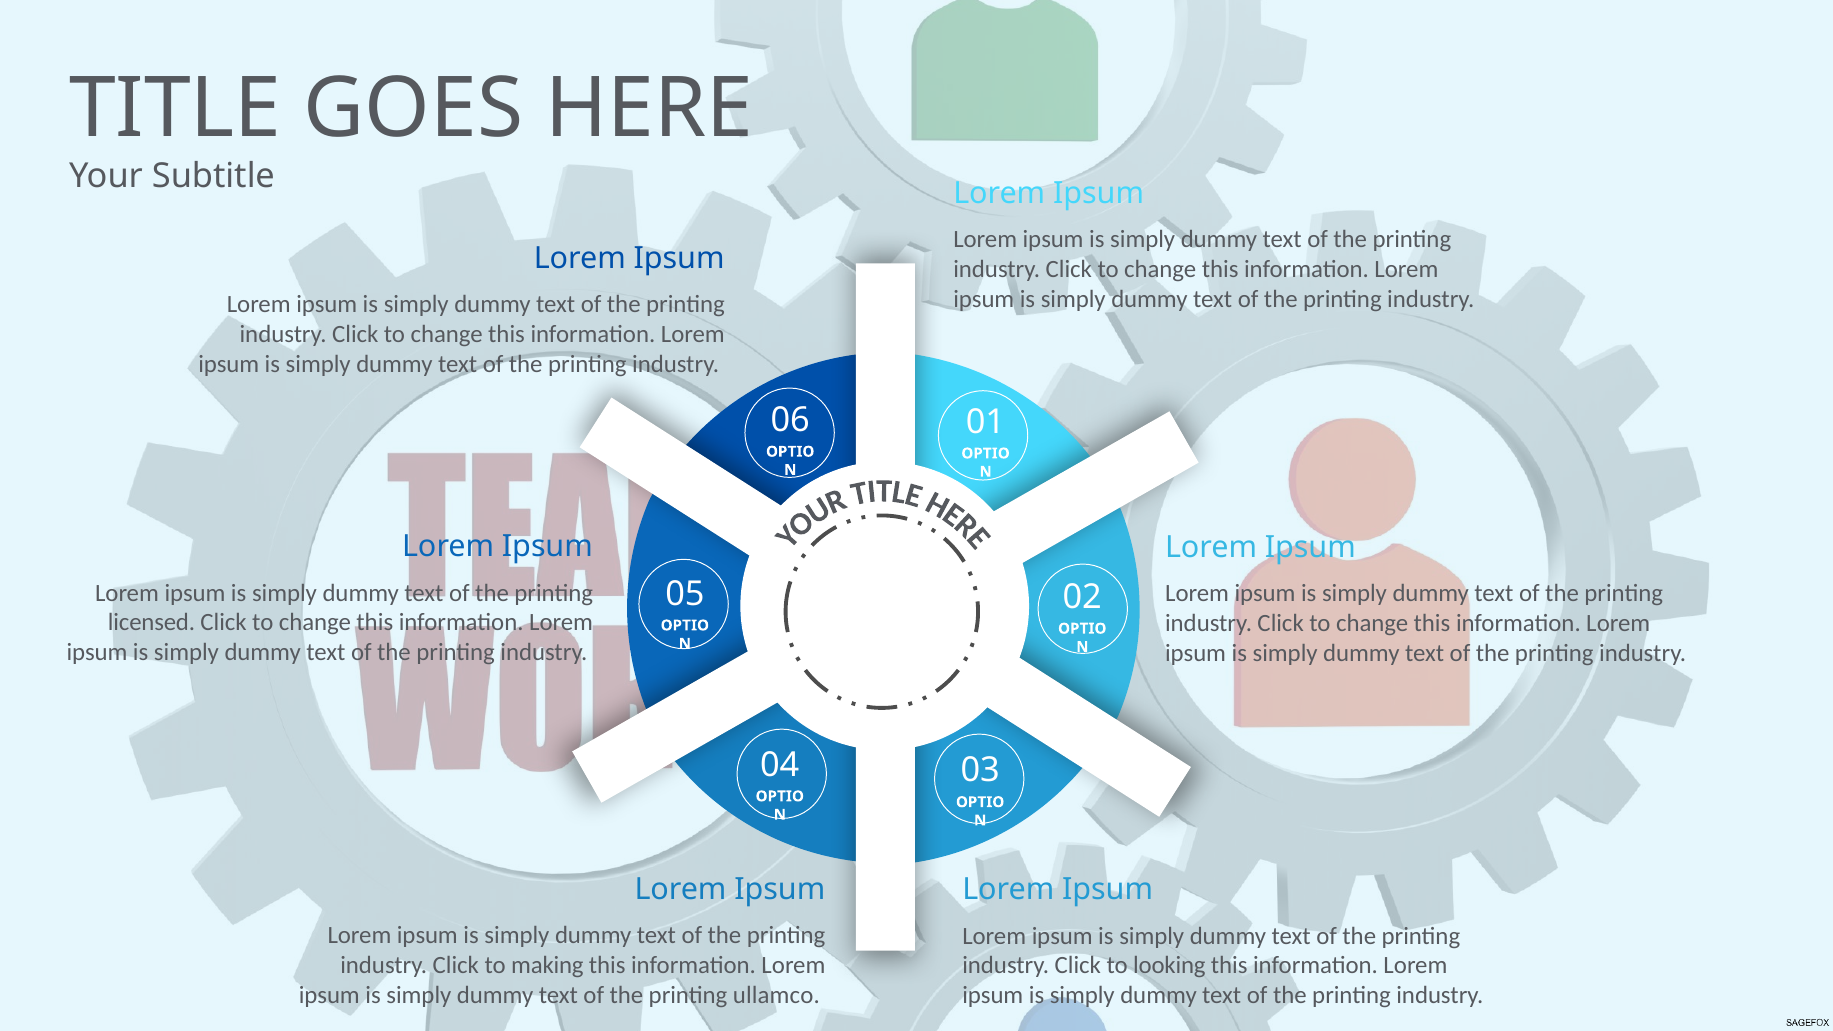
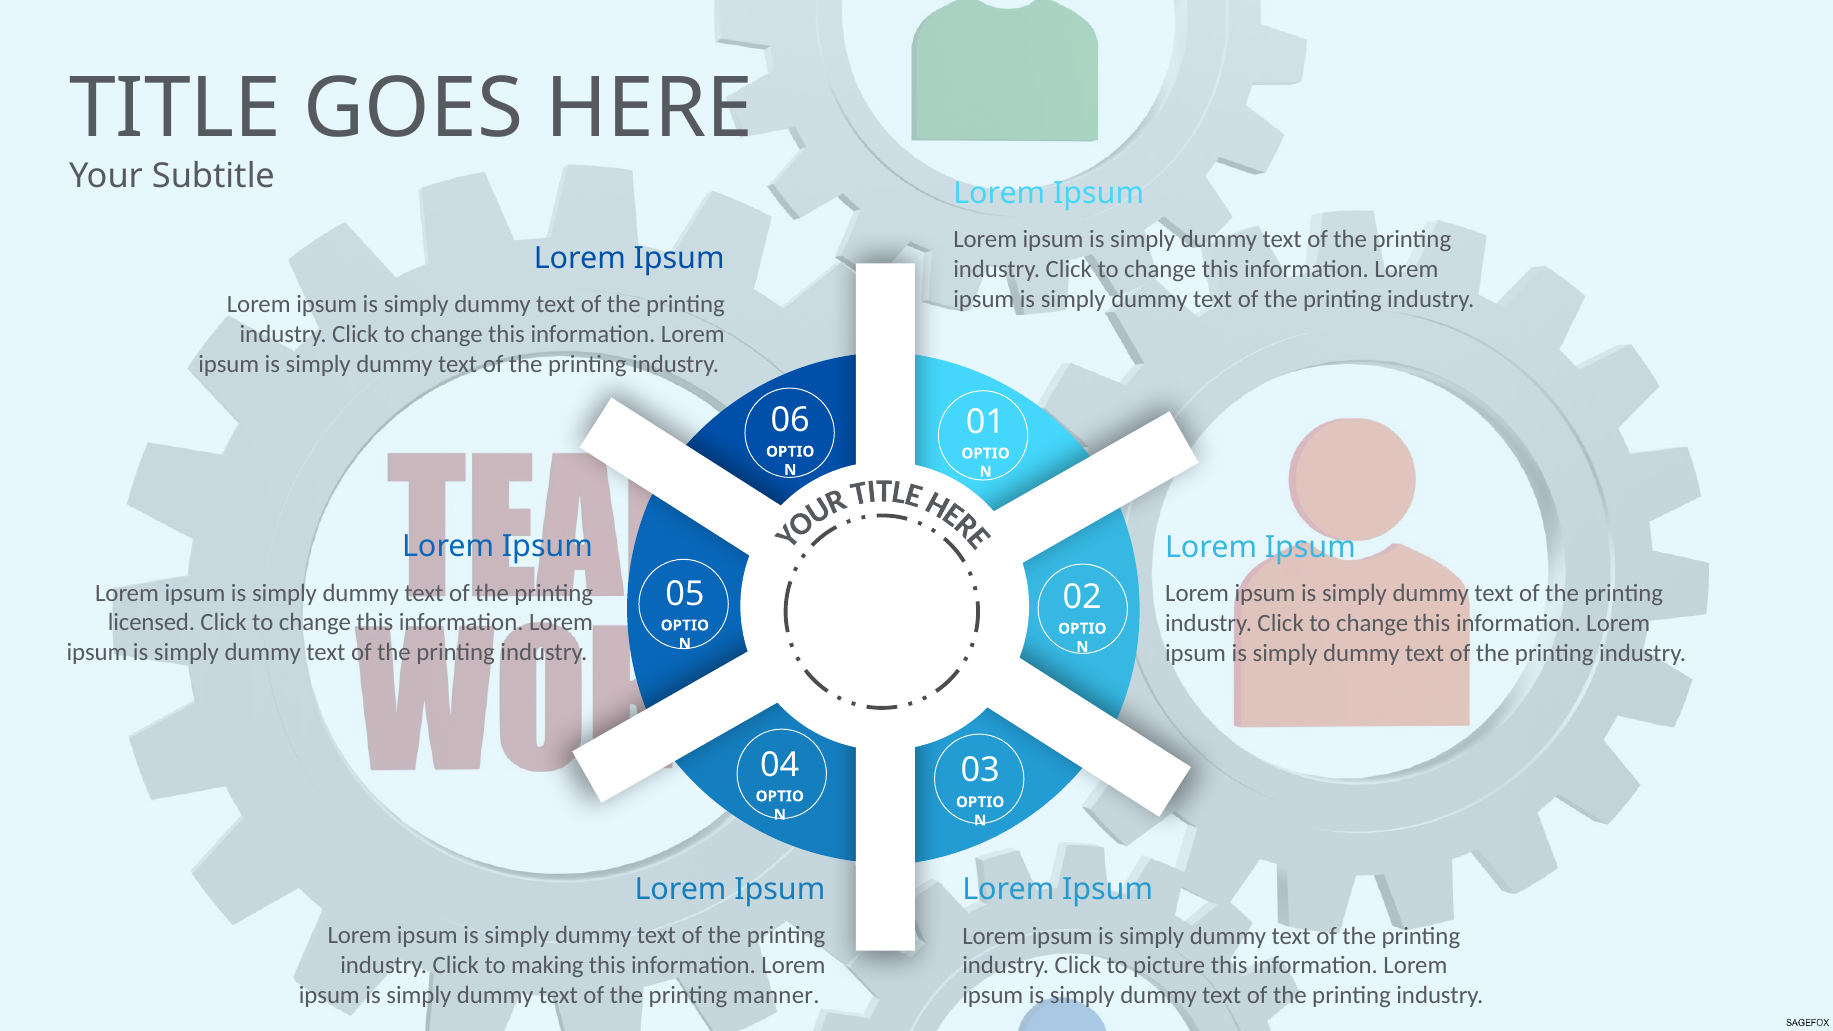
looking: looking -> picture (1169, 966)
ullamco: ullamco -> manner (776, 995)
